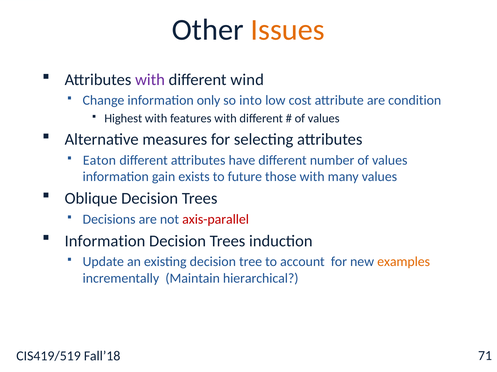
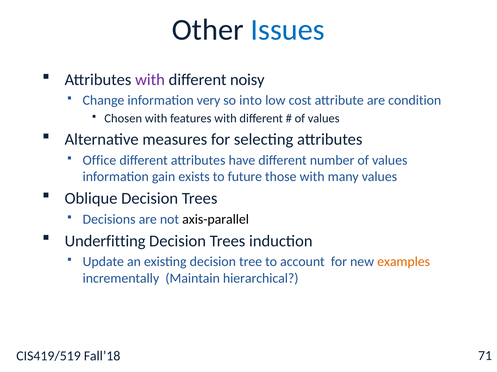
Issues colour: orange -> blue (288, 30)
wind: wind -> noisy (247, 80)
only: only -> very (209, 101)
Highest: Highest -> Chosen (123, 119)
Eaton: Eaton -> Office (99, 161)
axis-parallel colour: red -> black (216, 220)
Information: Information -> Underfitting (105, 241)
